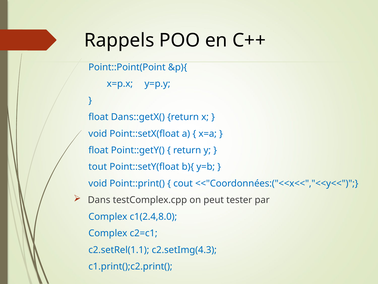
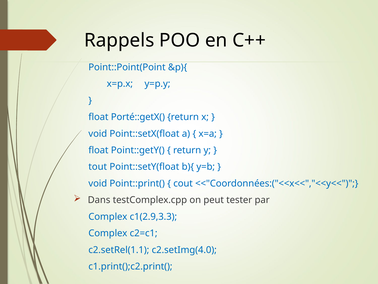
Dans::getX(: Dans::getX( -> Porté::getX( (138, 117)
c1(2.4,8.0: c1(2.4,8.0 -> c1(2.9,3.3 (153, 216)
c2.setImg(4.3: c2.setImg(4.3 -> c2.setImg(4.0 (184, 250)
